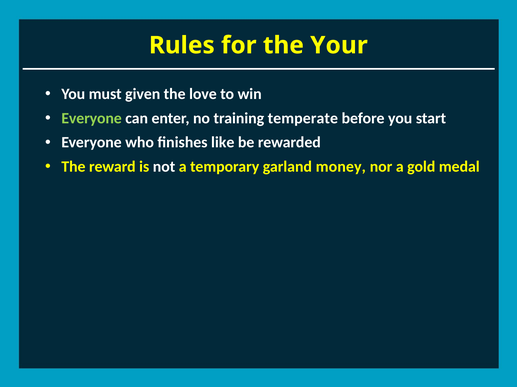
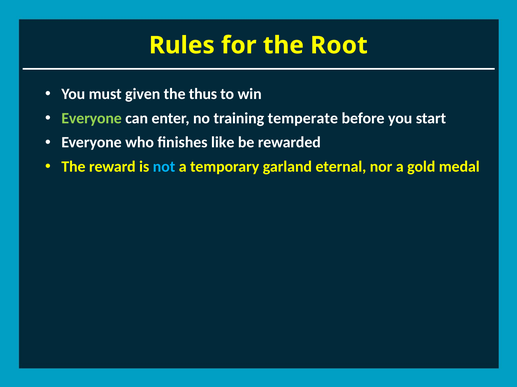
Your: Your -> Root (339, 45)
love: love -> thus (203, 94)
not colour: white -> light blue (164, 167)
money: money -> eternal (341, 167)
